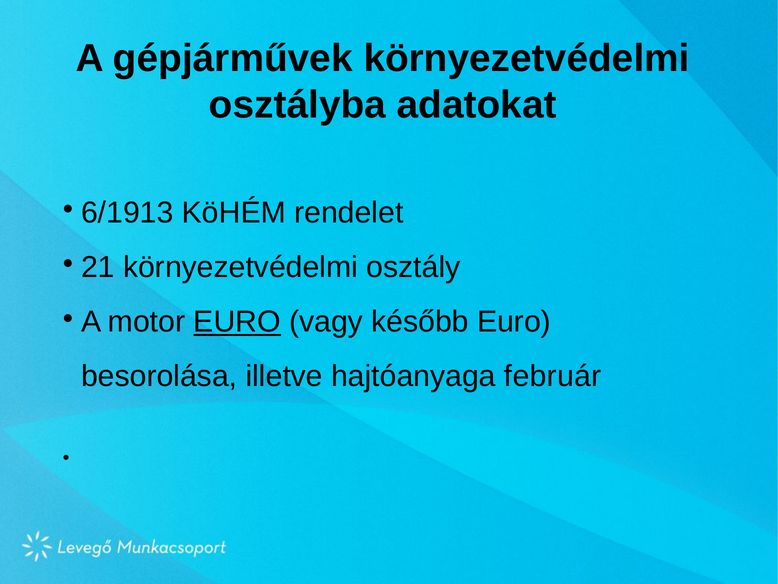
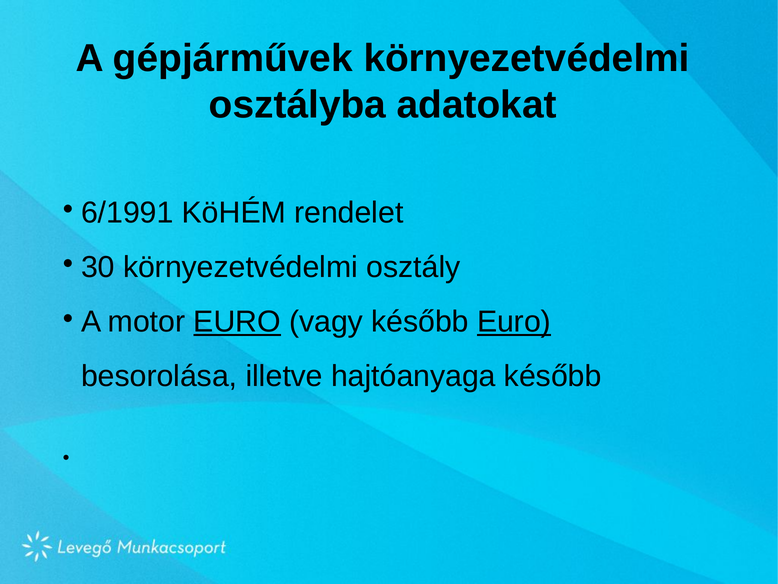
6/1913: 6/1913 -> 6/1991 (127, 213)
21: 21 -> 30 (98, 267)
Euro underline: none -> present (514, 322)
hajtóanyaga február: február -> később (553, 376)
